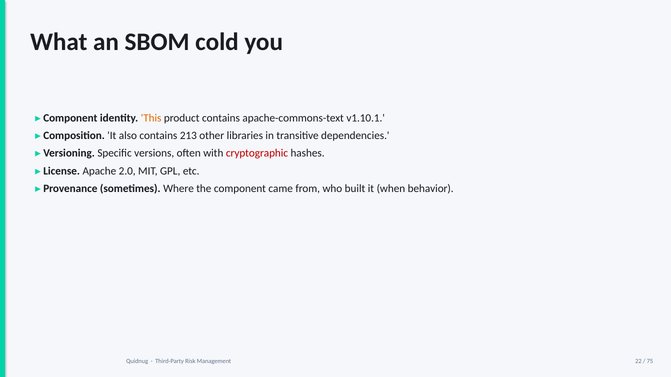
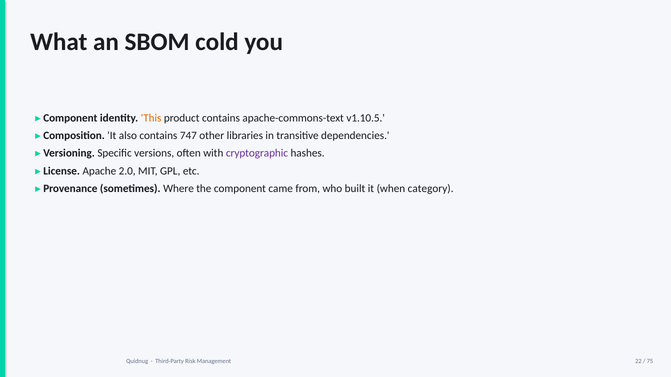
v1.10.1: v1.10.1 -> v1.10.5 (366, 118)
213: 213 -> 747 (188, 136)
cryptographic colour: red -> purple (257, 153)
behavior: behavior -> category (431, 189)
